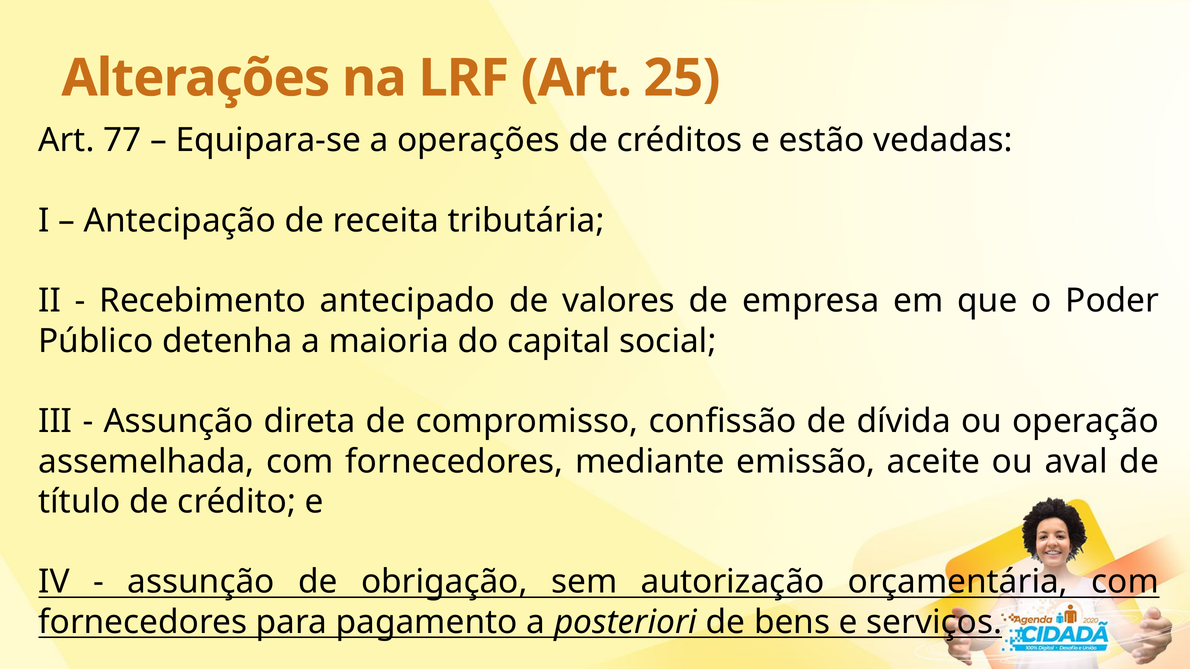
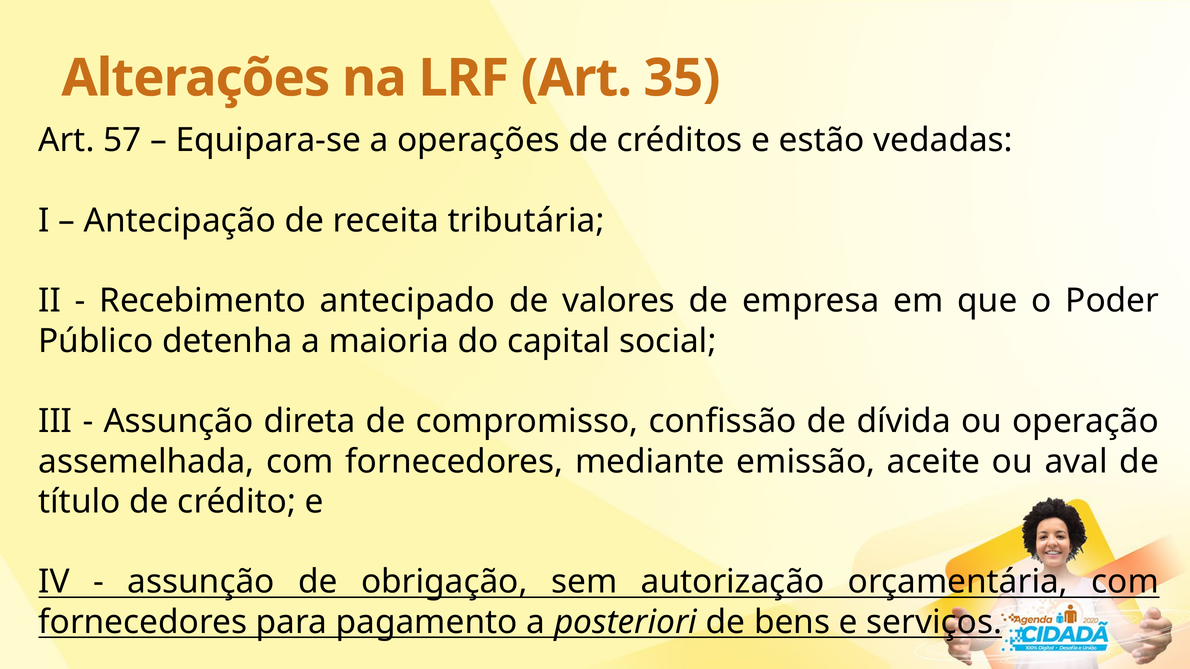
25: 25 -> 35 (682, 78)
77: 77 -> 57 (122, 140)
